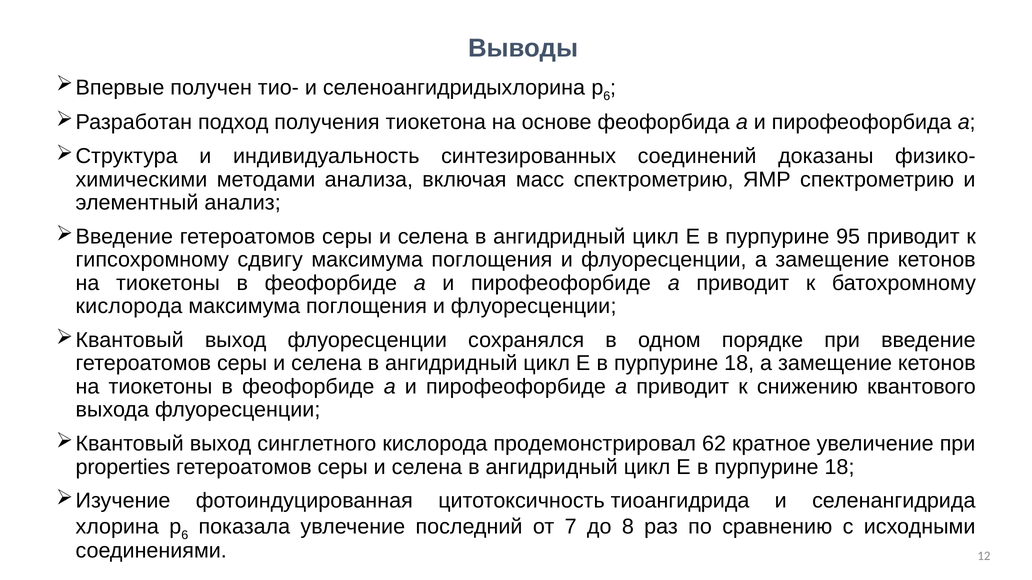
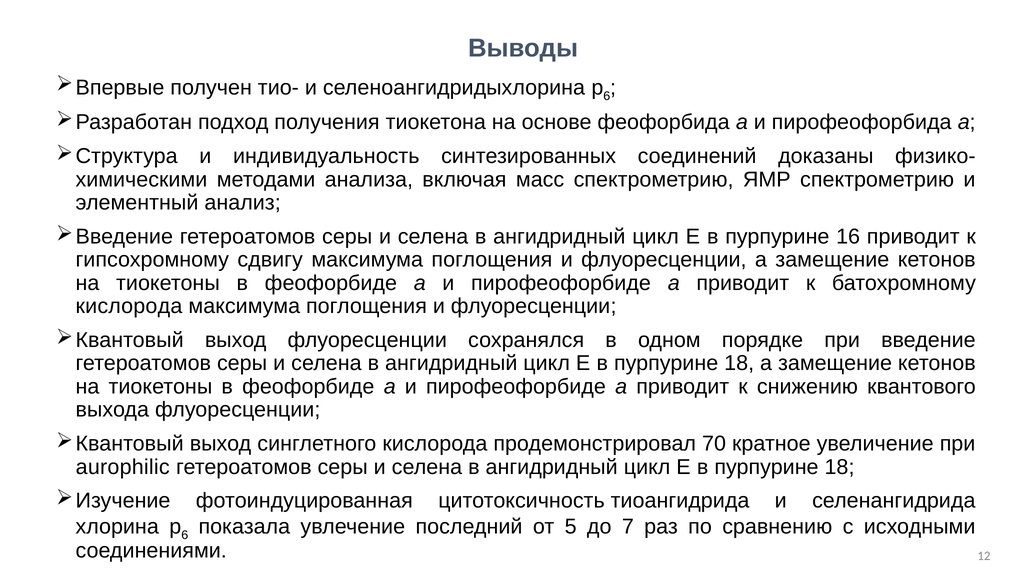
95: 95 -> 16 (848, 237)
62: 62 -> 70 (714, 444)
properties: properties -> aurophilic (123, 467)
7: 7 -> 5 (571, 527)
8: 8 -> 7 (628, 527)
